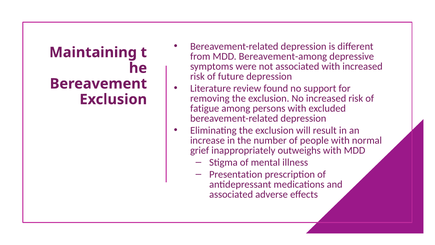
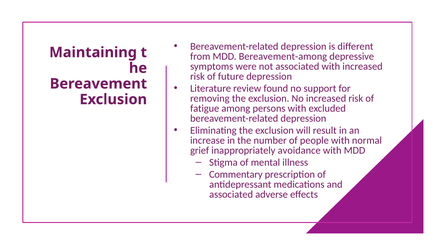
outweighs: outweighs -> avoidance (299, 150)
Presentation: Presentation -> Commentary (236, 174)
